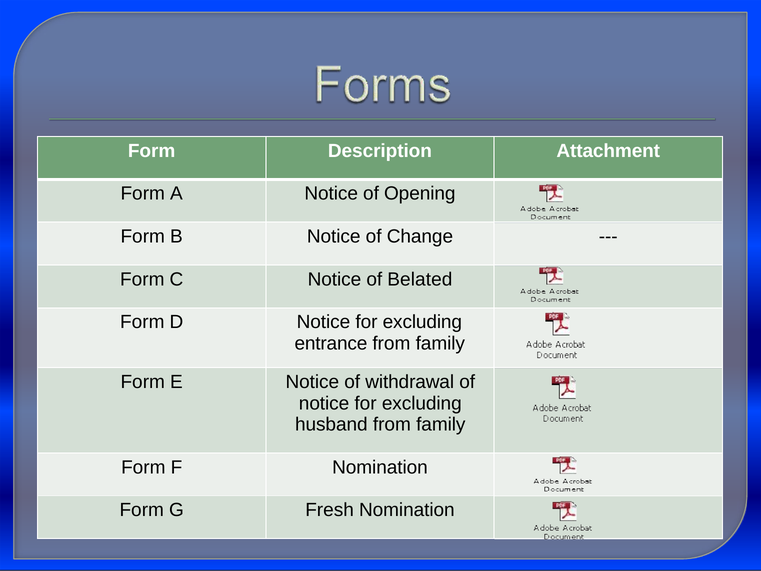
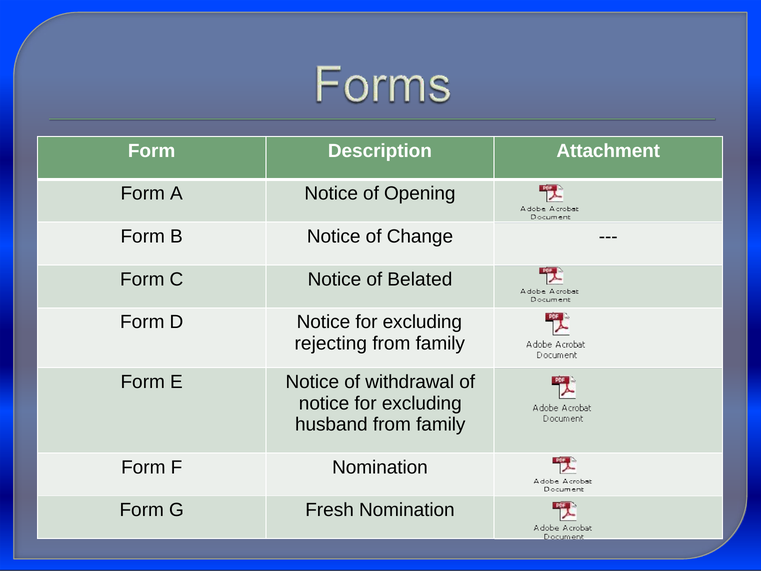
entrance: entrance -> rejecting (331, 343)
